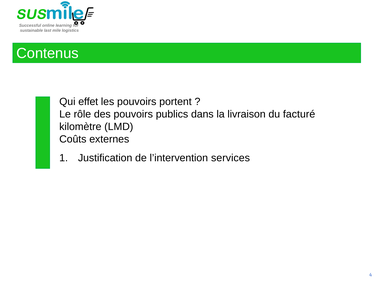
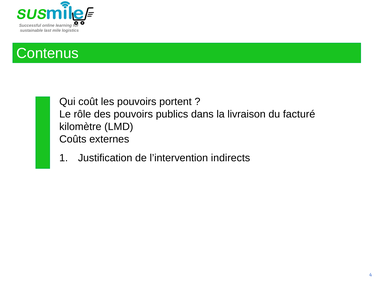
effet: effet -> coût (88, 102)
services: services -> indirects (231, 158)
